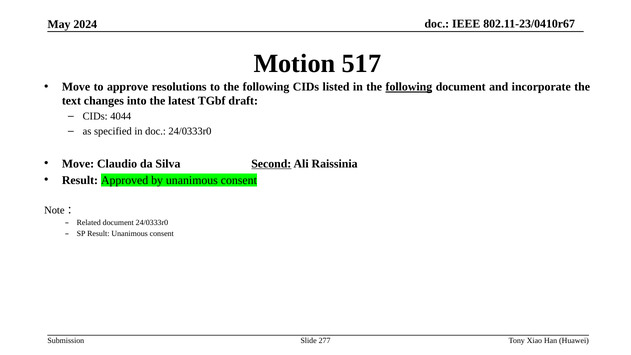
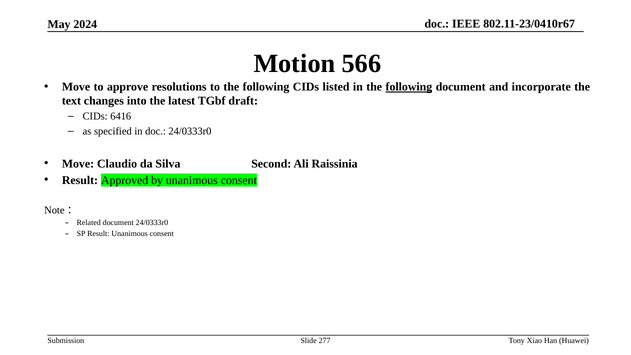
517: 517 -> 566 (362, 63)
4044: 4044 -> 6416 (121, 116)
Second underline: present -> none (271, 164)
